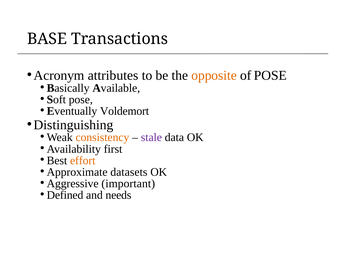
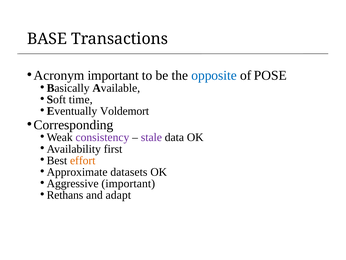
Acronym attributes: attributes -> important (113, 75)
opposite colour: orange -> blue (214, 75)
Soft pose: pose -> time (81, 99)
Distinguishing: Distinguishing -> Corresponding (74, 125)
consistency colour: orange -> purple (102, 137)
Defined: Defined -> Rethans (65, 195)
needs: needs -> adapt (118, 195)
